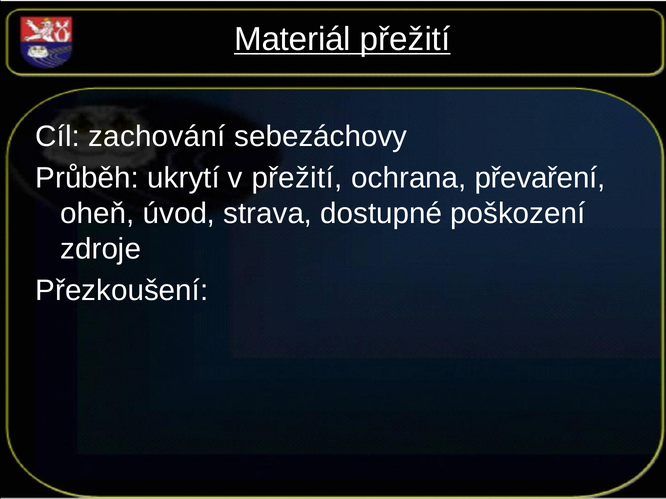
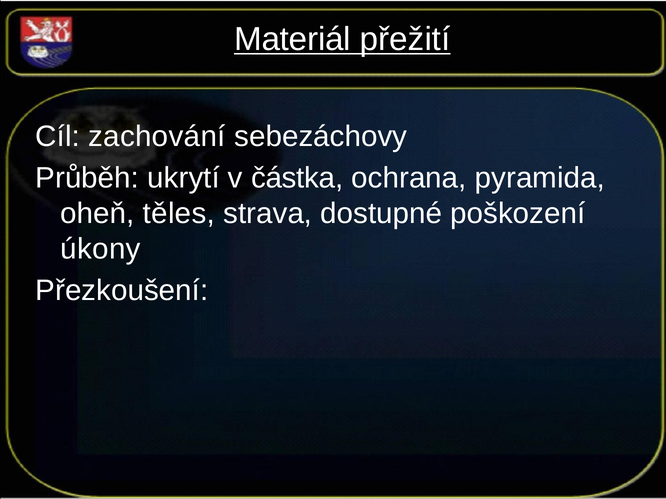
v přežití: přežití -> částka (297, 178)
převaření: převaření -> pyramida (540, 178)
úvod: úvod -> těles (179, 214)
zdroje: zdroje -> úkony (101, 249)
